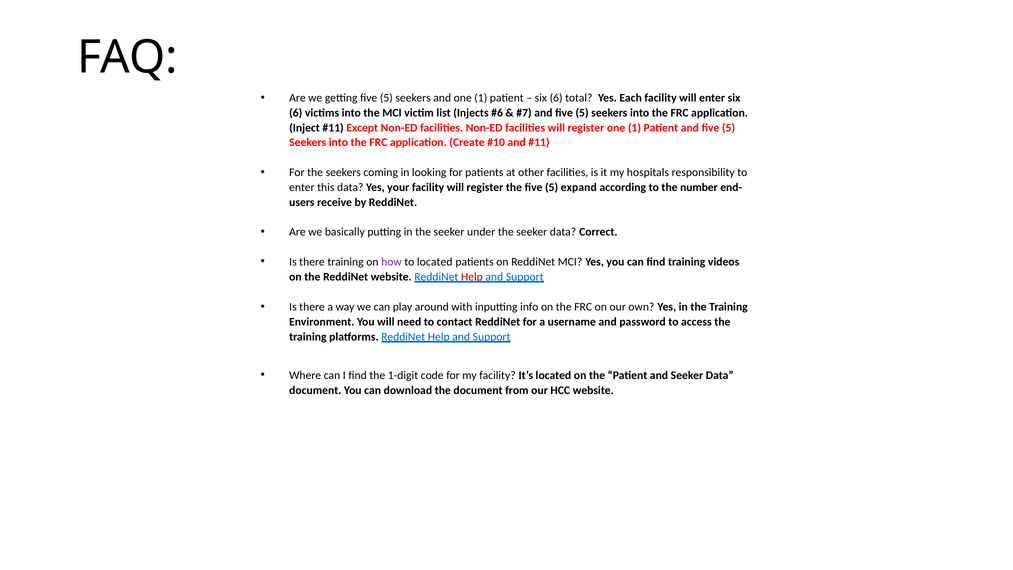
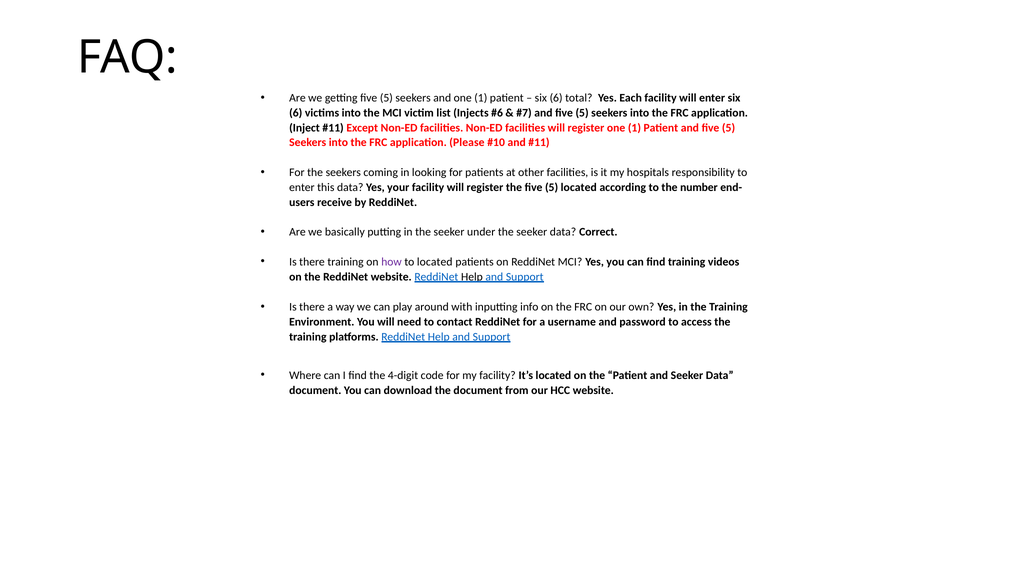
Create: Create -> Please (467, 143)
5 expand: expand -> located (579, 187)
Help colour: red -> black (472, 277)
1-digit: 1-digit -> 4-digit (403, 375)
